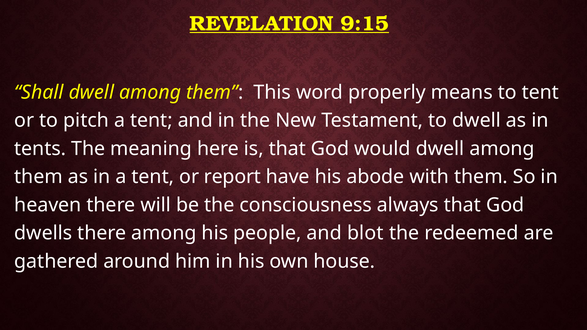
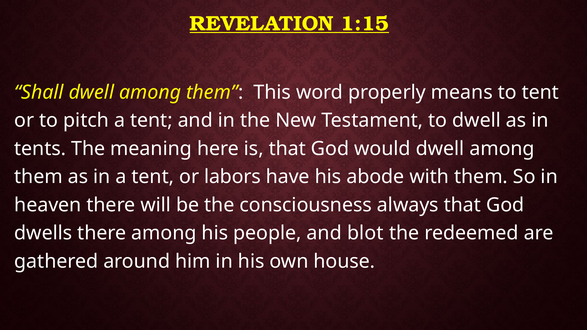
9:15: 9:15 -> 1:15 (365, 24)
report: report -> labors (232, 177)
